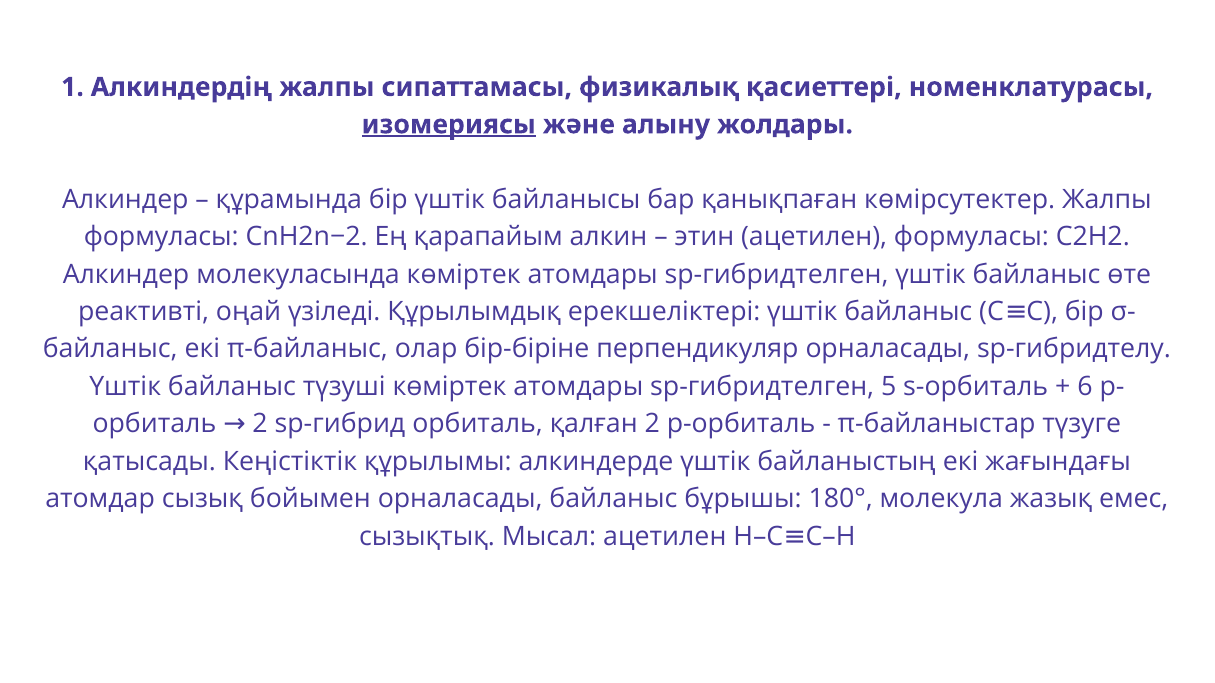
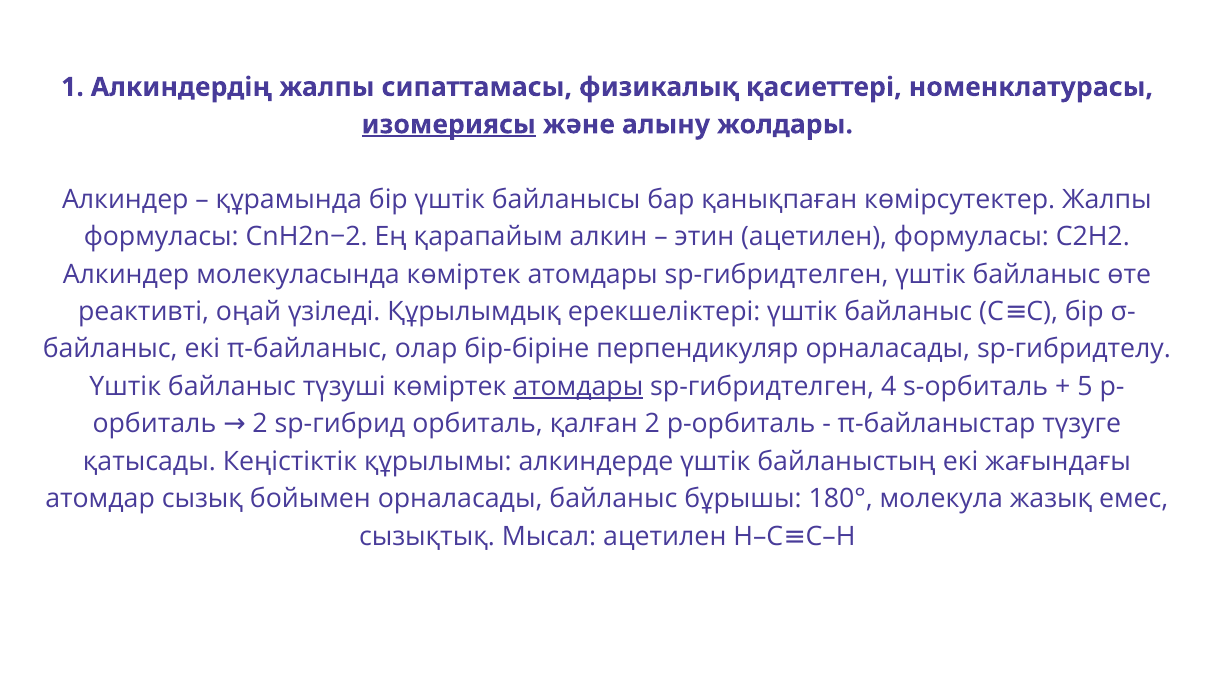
атомдары underline: none -> present (578, 387)
5: 5 -> 4 (889, 387)
6: 6 -> 5 (1085, 387)
